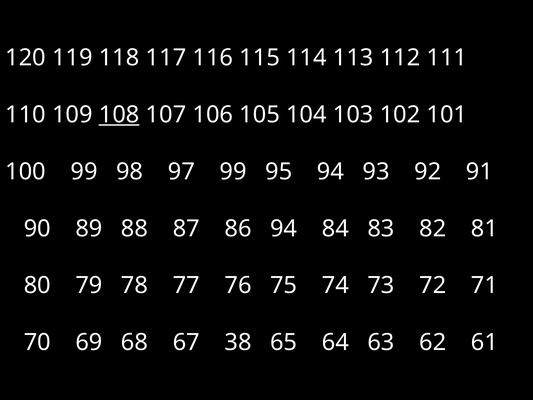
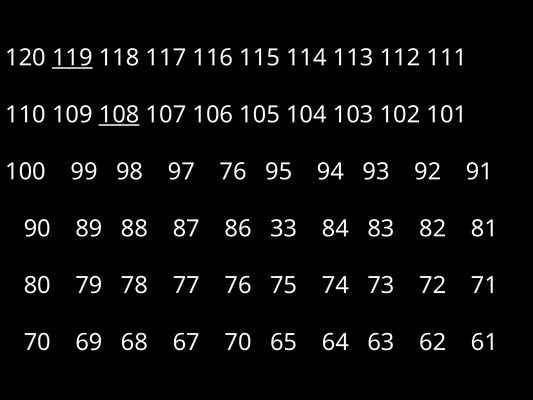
119 underline: none -> present (72, 58)
97 99: 99 -> 76 (233, 172)
86 94: 94 -> 33 (284, 228)
67 38: 38 -> 70 (238, 342)
